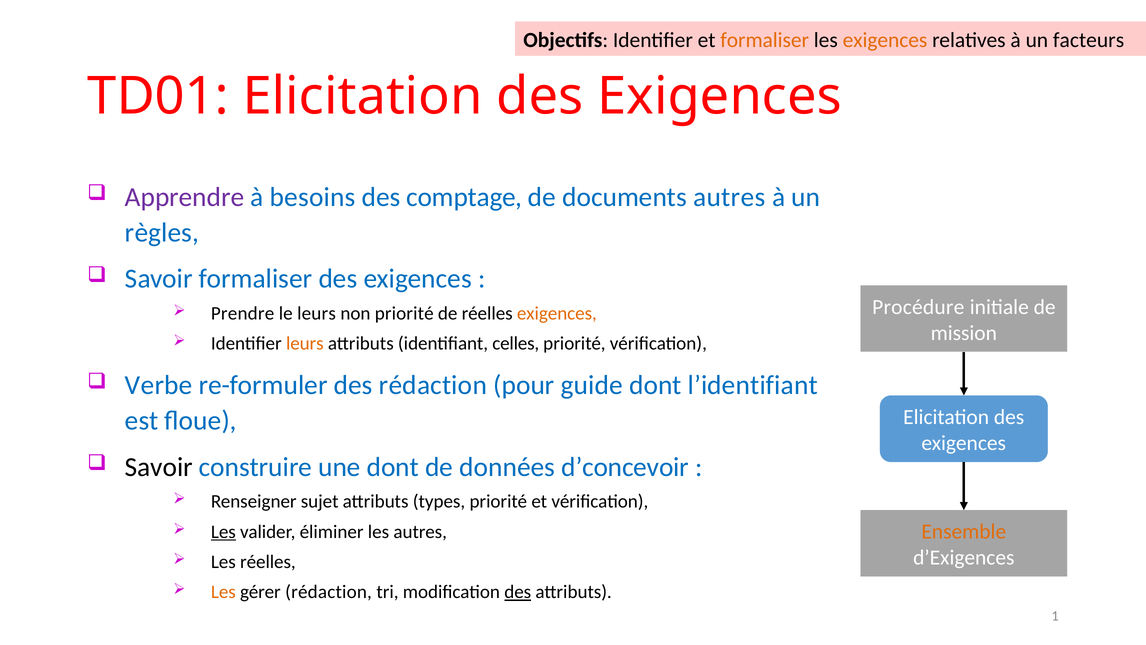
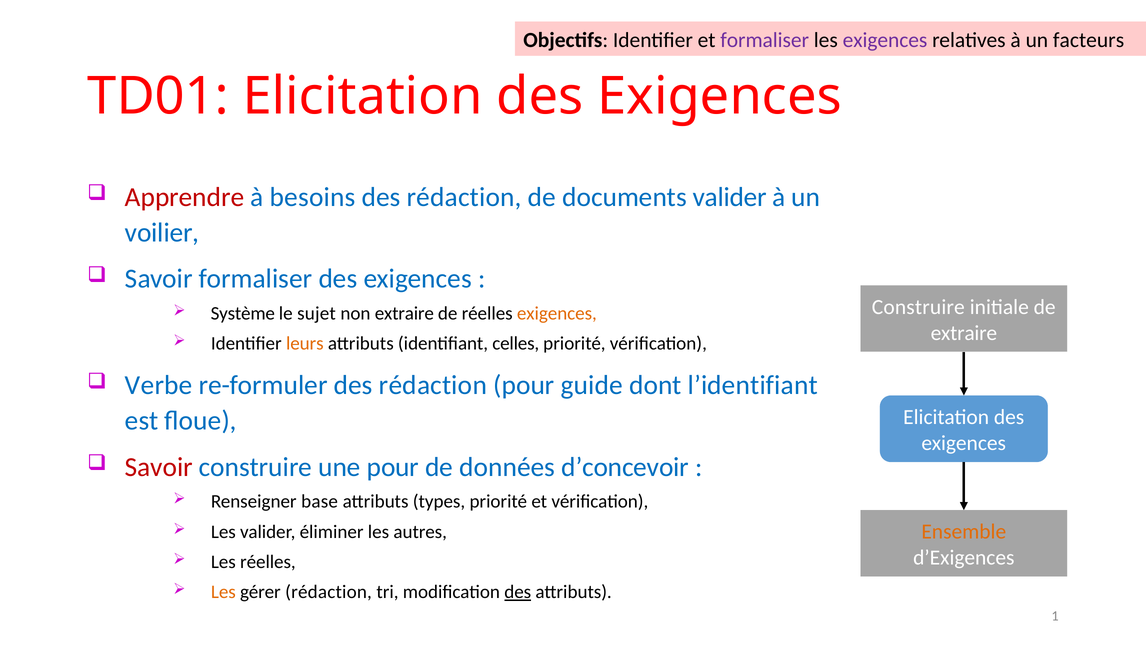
formaliser colour: orange -> purple (765, 40)
exigences colour: orange -> purple (885, 40)
Apprendre colour: purple -> red (185, 197)
comptage: comptage -> rédaction (464, 197)
documents autres: autres -> valider (730, 197)
règles: règles -> voilier (162, 232)
Procédure: Procédure -> Construire (918, 307)
Prendre: Prendre -> Système (243, 313)
le leurs: leurs -> sujet (317, 313)
non priorité: priorité -> extraire (404, 313)
mission: mission -> extraire (964, 333)
Savoir colour: black -> red (159, 467)
une dont: dont -> pour (393, 467)
sujet: sujet -> base (320, 501)
Les underline: present -> none (223, 531)
